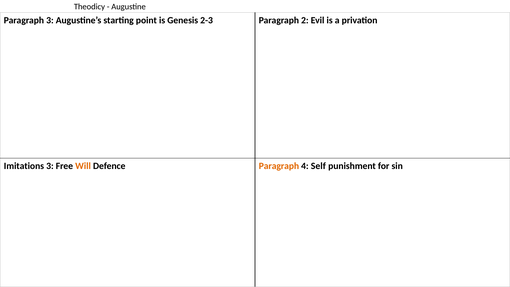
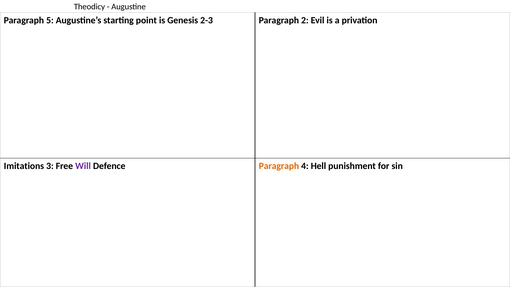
Paragraph 3: 3 -> 5 (50, 20)
Will colour: orange -> purple (83, 166)
Self: Self -> Hell (318, 166)
